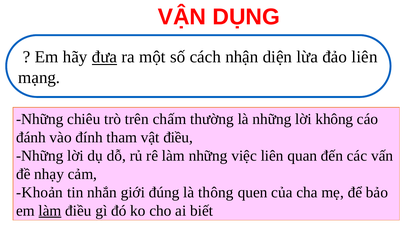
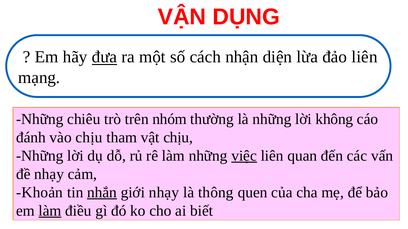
chấm: chấm -> nhóm (170, 119)
vào đính: đính -> chịu (89, 138)
vật điều: điều -> chịu (178, 138)
việc underline: none -> present (244, 156)
nhắn underline: none -> present (102, 193)
giới đúng: đúng -> nhạy (164, 193)
